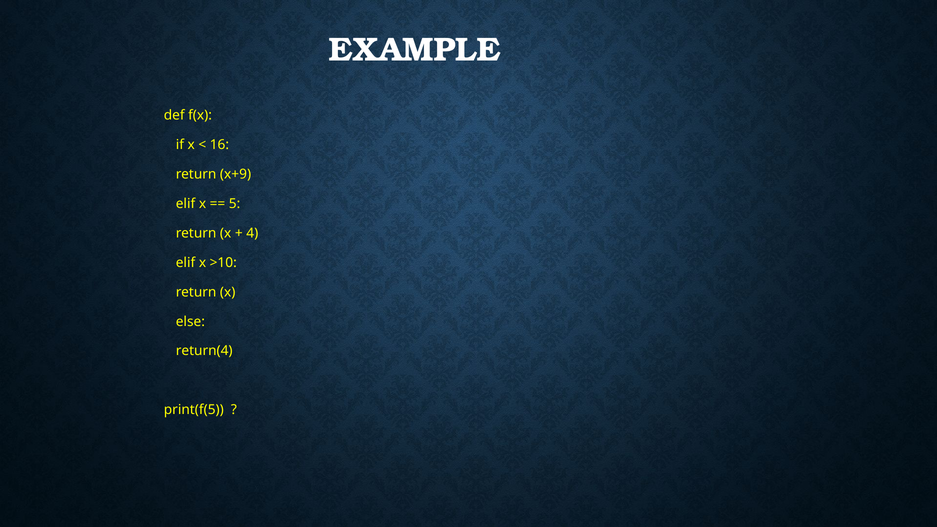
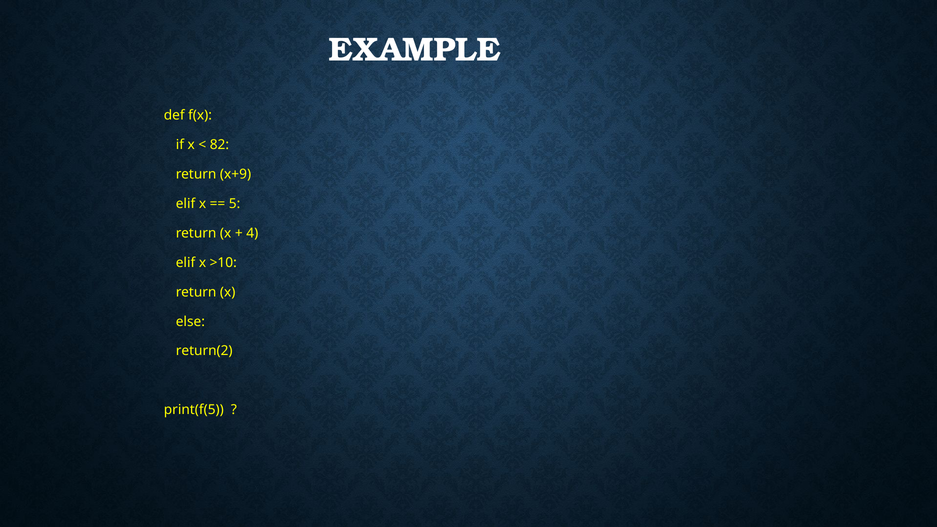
16: 16 -> 82 (219, 145)
return(4: return(4 -> return(2 (204, 351)
